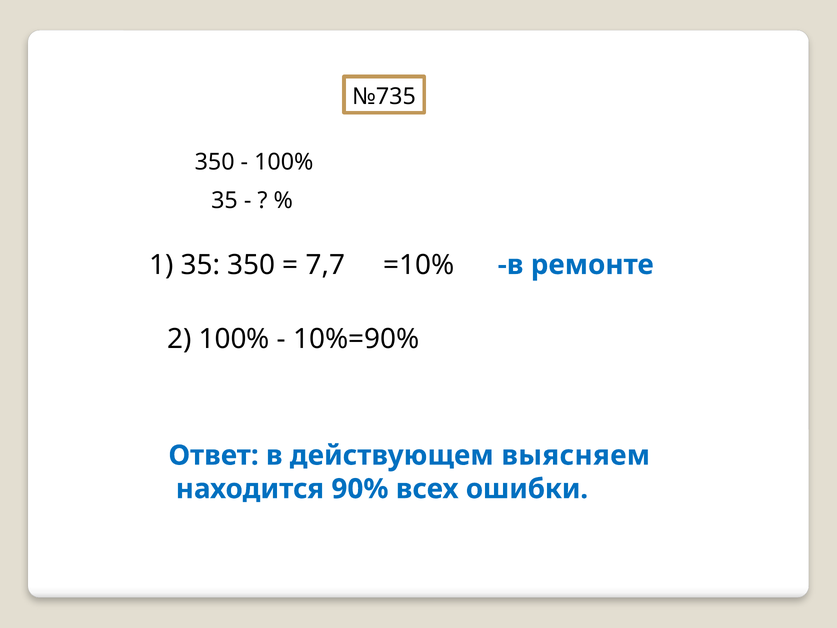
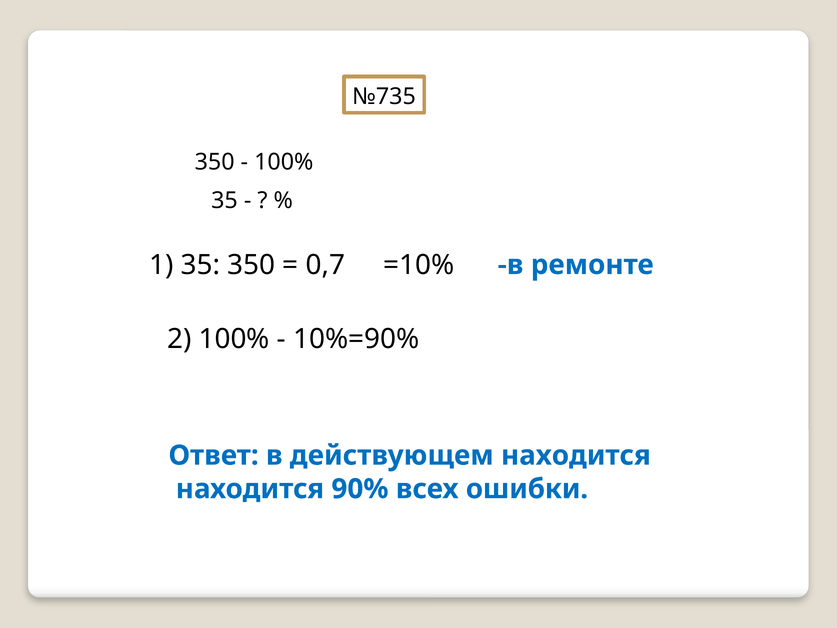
7,7: 7,7 -> 0,7 (325, 265)
действующем выясняем: выясняем -> находится (576, 455)
